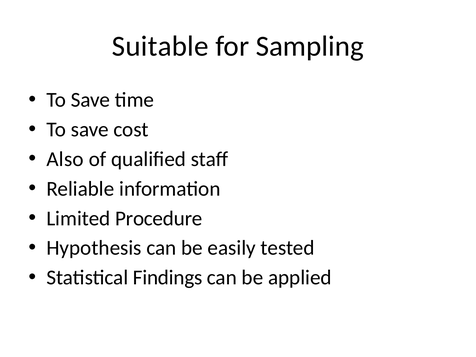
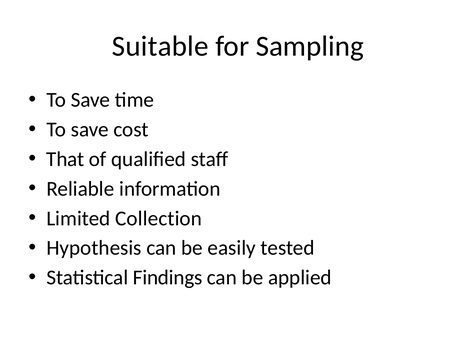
Also: Also -> That (65, 159)
Procedure: Procedure -> Collection (159, 218)
